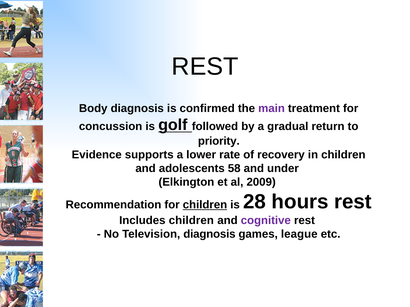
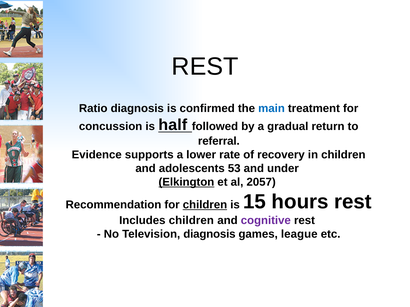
Body: Body -> Ratio (93, 109)
main colour: purple -> blue (272, 109)
golf: golf -> half (173, 125)
priority: priority -> referral (219, 141)
58: 58 -> 53 (234, 169)
Elkington underline: none -> present (186, 182)
2009: 2009 -> 2057 (261, 182)
28: 28 -> 15 (255, 202)
